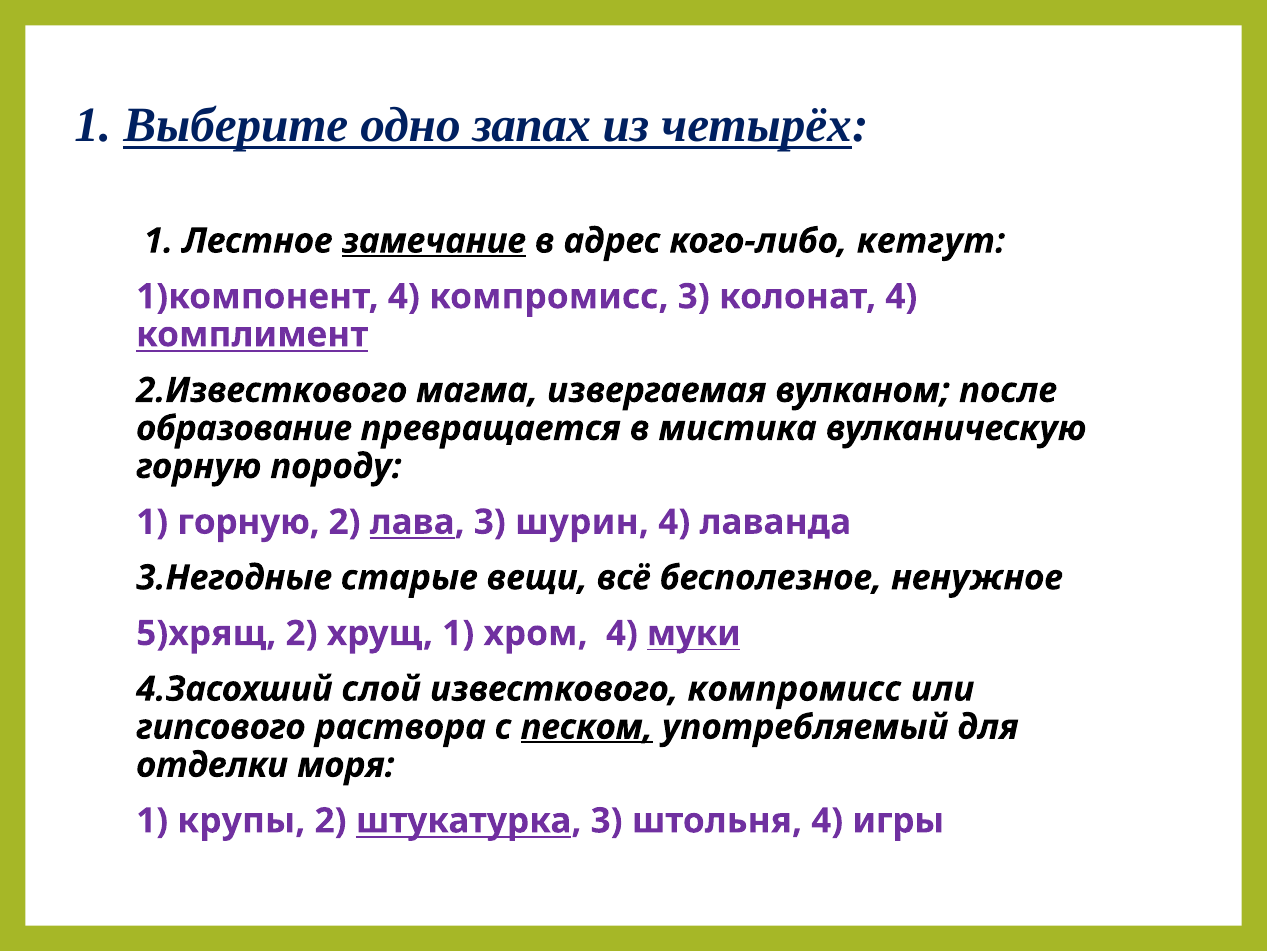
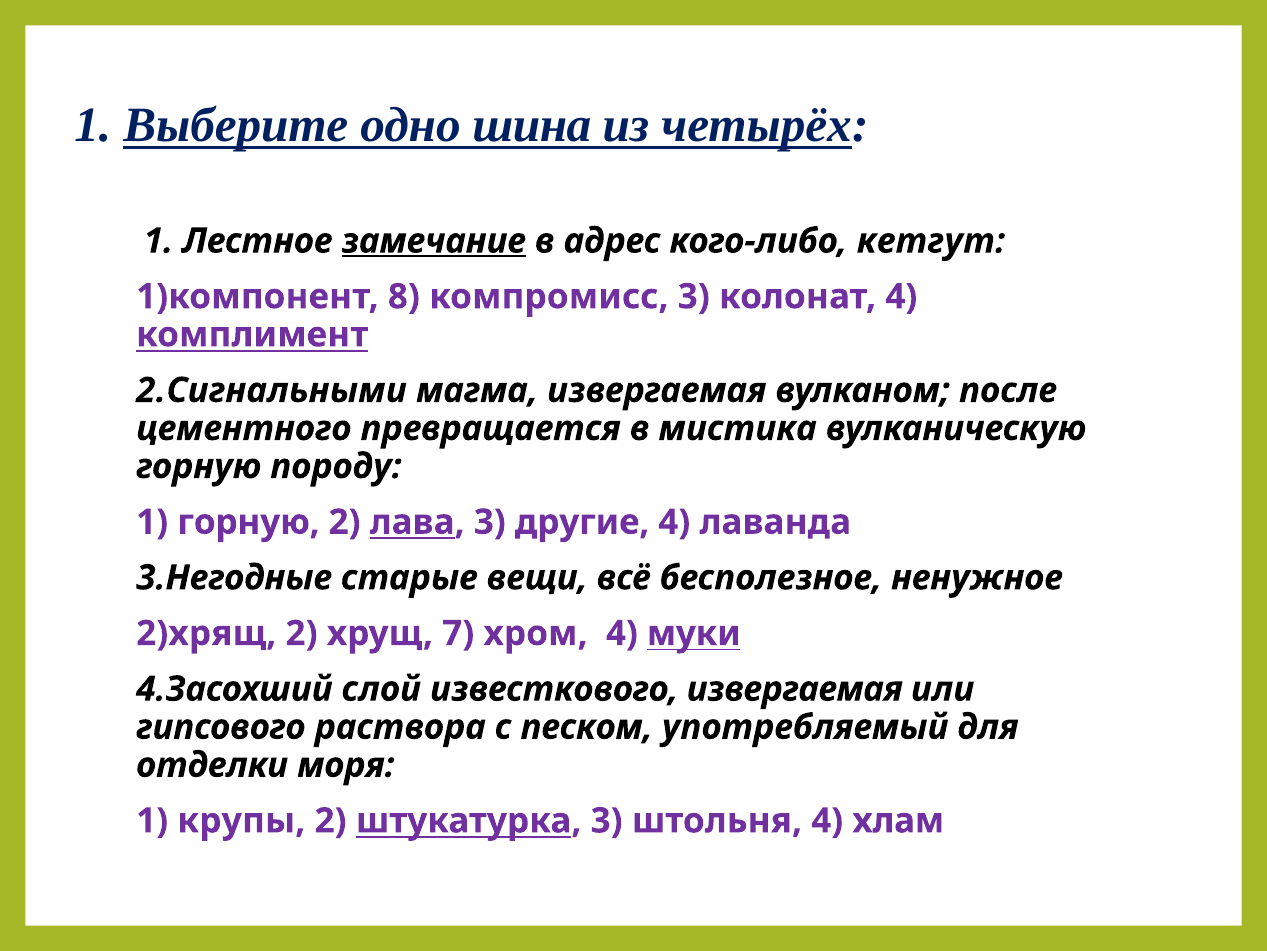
запах: запах -> шина (532, 126)
1)компонент 4: 4 -> 8 (404, 296)
2.Известкового: 2.Известкового -> 2.Сигнальными (271, 390)
образование: образование -> цементного (244, 428)
шурин: шурин -> другие (582, 522)
5)хрящ: 5)хрящ -> 2)хрящ (206, 633)
хрущ 1: 1 -> 7 (458, 633)
известкового компромисс: компромисс -> извергаемая (795, 689)
песком underline: present -> none (587, 727)
игры: игры -> хлам (898, 820)
